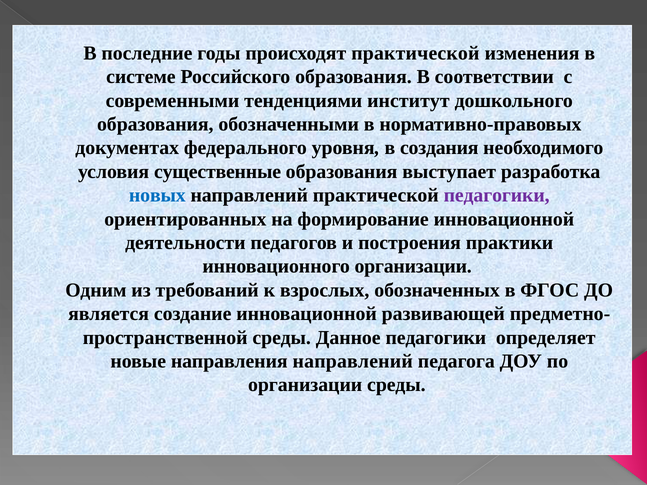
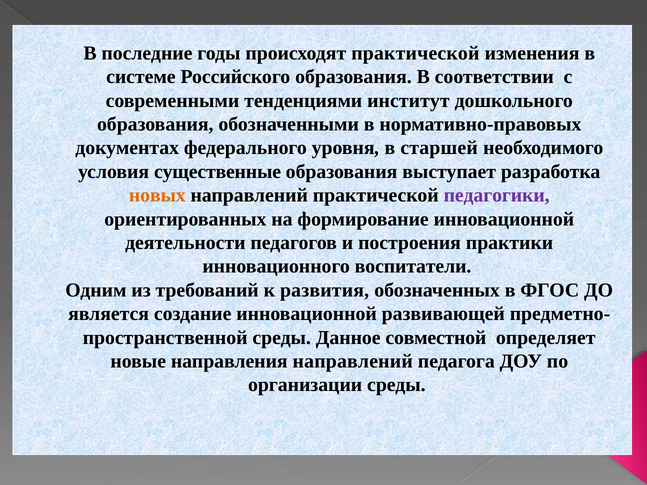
создания: создания -> старшей (439, 148)
новых colour: blue -> orange (157, 195)
инновационного организации: организации -> воспитатели (413, 267)
взрослых: взрослых -> развития (325, 290)
Данное педагогики: педагогики -> совместной (436, 338)
